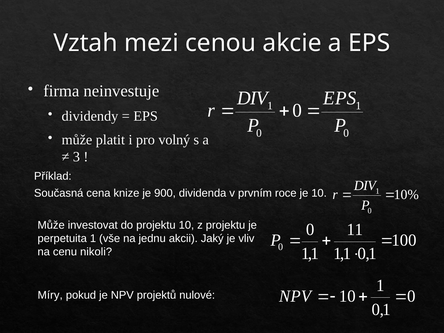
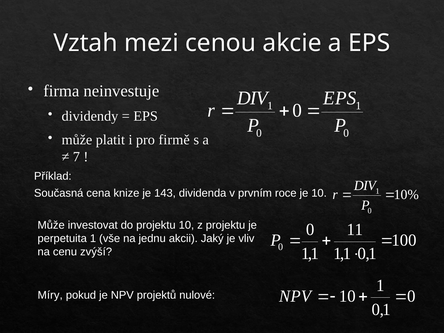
volný: volný -> firmě (174, 140)
3: 3 -> 7 (76, 157)
900: 900 -> 143 (165, 193)
nikoli: nikoli -> zvýší (96, 252)
